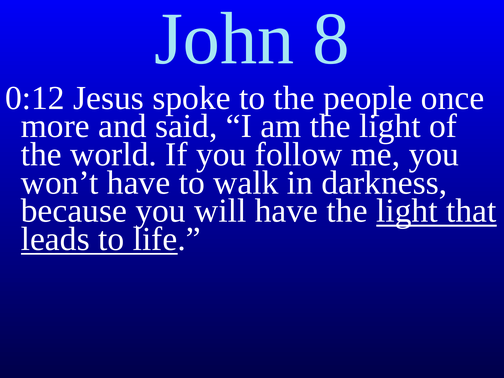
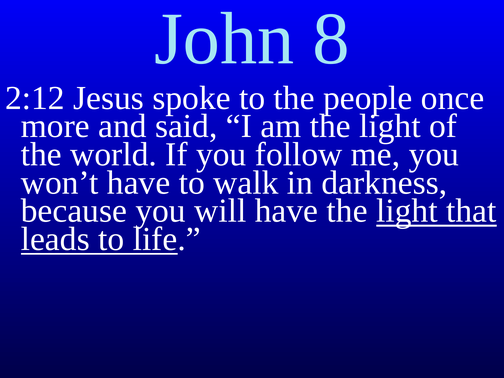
0:12: 0:12 -> 2:12 (35, 98)
